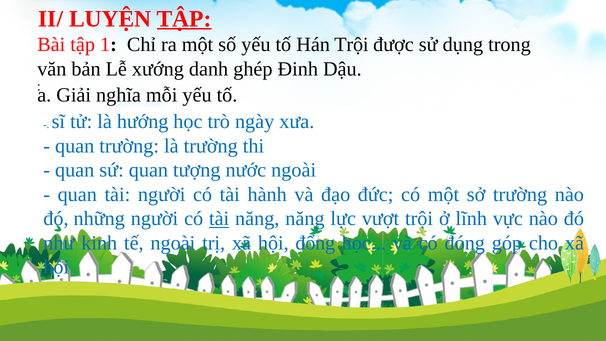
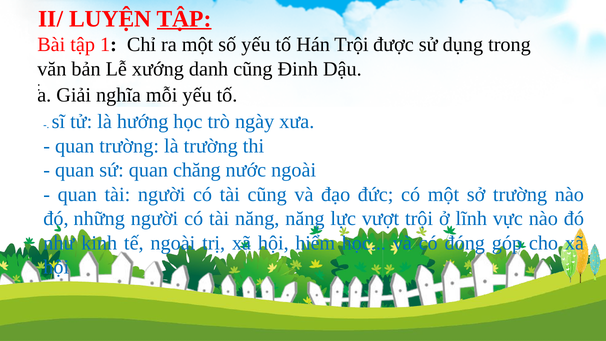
danh ghép: ghép -> cũng (253, 69)
tượng: tượng -> chăng (197, 170)
tài hành: hành -> cũng (267, 194)
tài underline: present -> none (219, 219)
đổng: đổng -> hiểm (315, 243)
